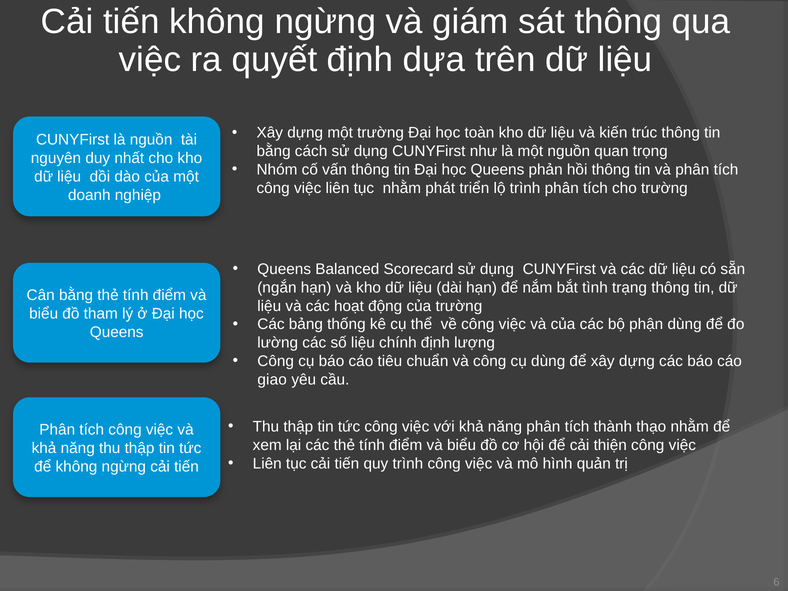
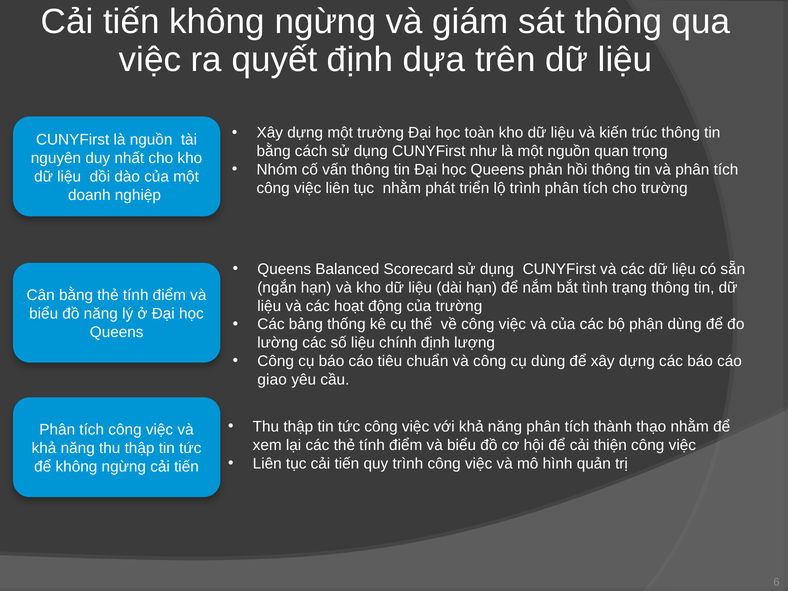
đồ tham: tham -> năng (101, 314)
